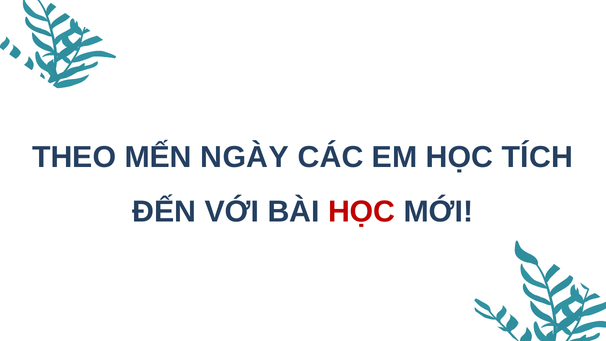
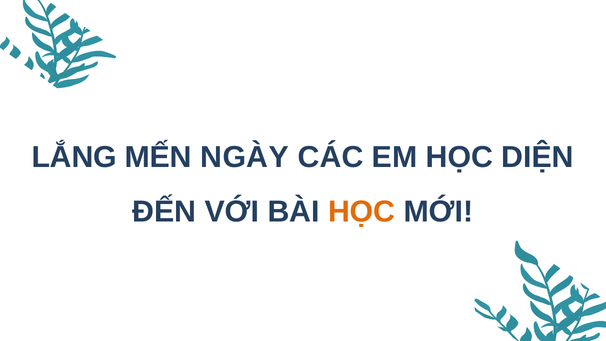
THEO: THEO -> LẮNG (74, 157)
TÍCH: TÍCH -> DIỆN (537, 157)
HỌC colour: red -> orange (362, 212)
